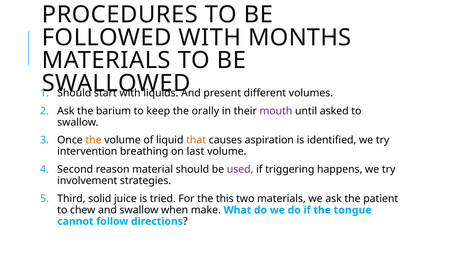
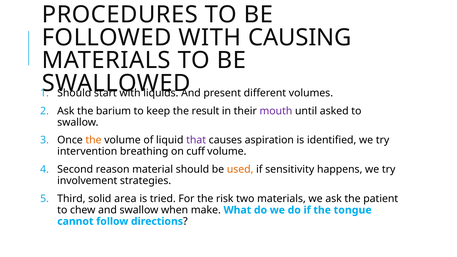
MONTHS: MONTHS -> CAUSING (300, 38)
orally: orally -> result (205, 111)
that colour: orange -> purple (196, 140)
last: last -> cuff (196, 152)
used colour: purple -> orange (240, 170)
triggering: triggering -> sensitivity (290, 170)
juice: juice -> area (125, 199)
this: this -> risk (225, 199)
